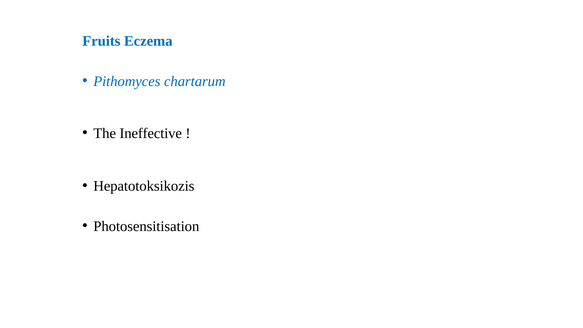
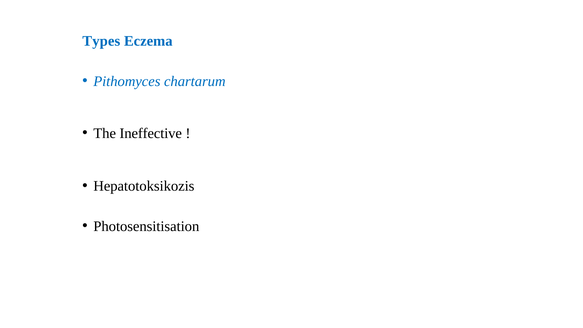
Fruits: Fruits -> Types (101, 41)
